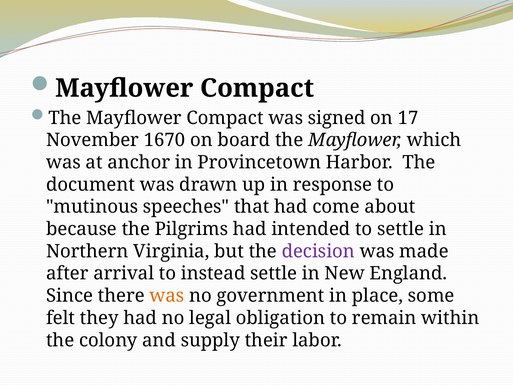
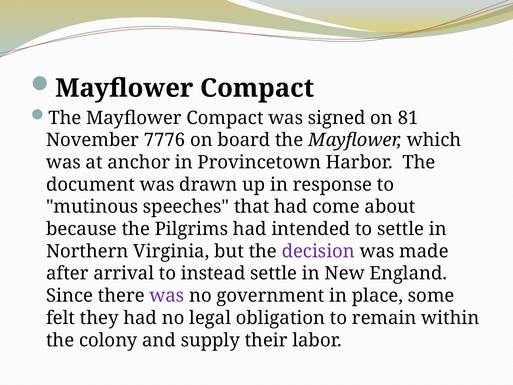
17: 17 -> 81 (408, 118)
1670: 1670 -> 7776 (165, 140)
was colour: orange -> purple (167, 296)
